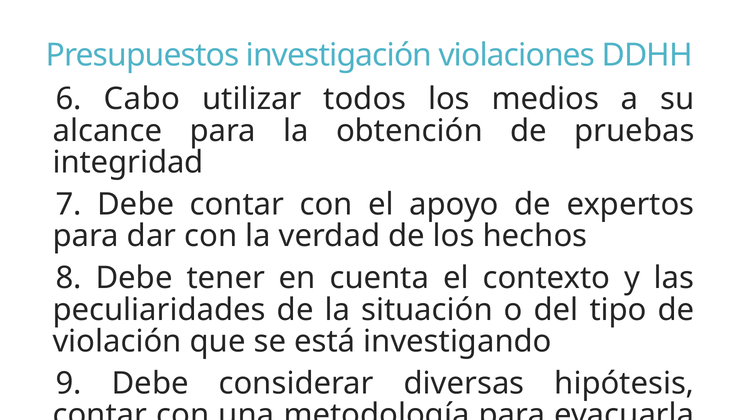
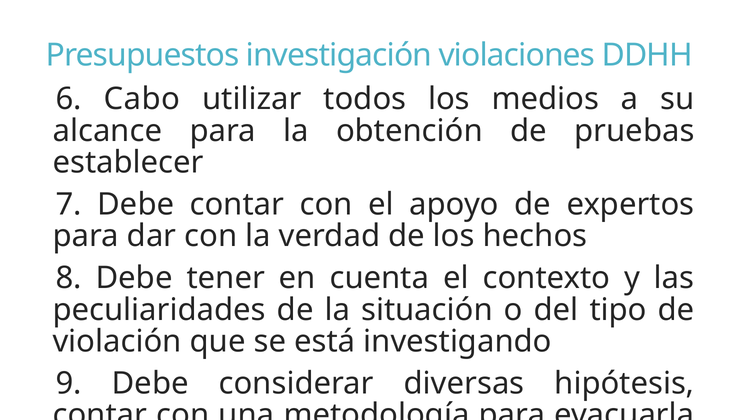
integridad: integridad -> establecer (128, 163)
